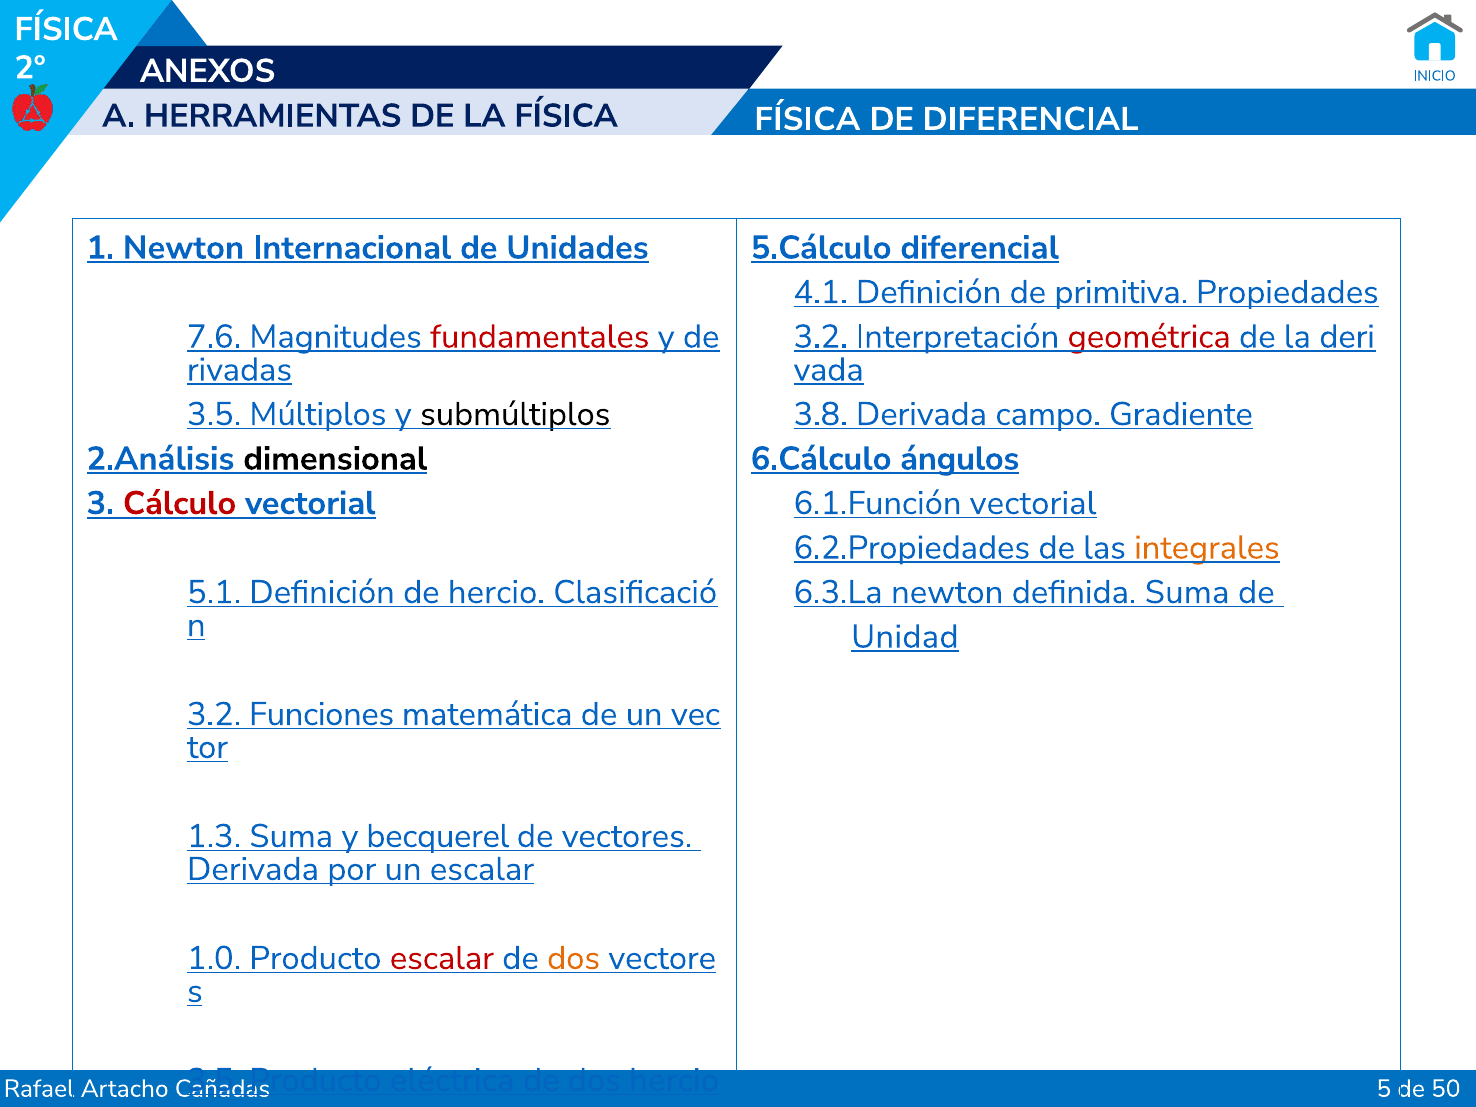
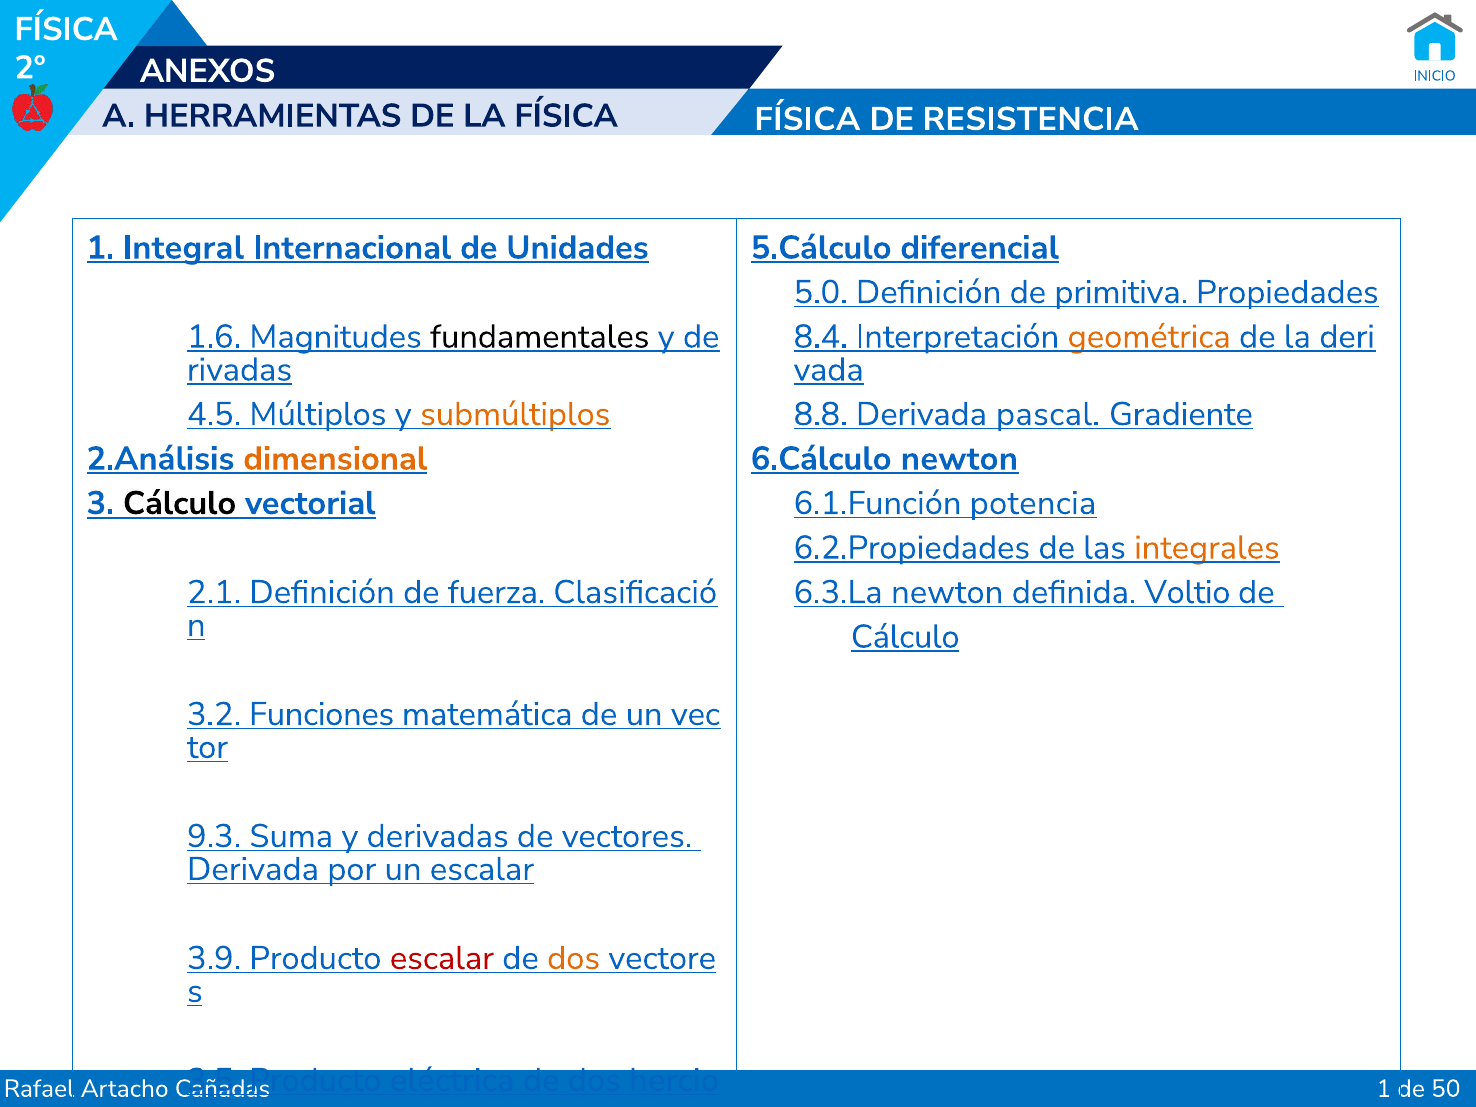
DE DIFERENCIAL: DIFERENCIAL -> RESISTENCIA (1031, 119)
1 Newton: Newton -> Integral (183, 248)
4.1: 4.1 -> 5.0 (821, 292)
7.6: 7.6 -> 1.6 (214, 337)
fundamentales colour: red -> black (540, 337)
3.2: 3.2 -> 8.4 (821, 337)
geométrica colour: red -> orange (1149, 337)
3.5: 3.5 -> 4.5 (214, 414)
submúltiplos colour: black -> orange (515, 414)
3.8: 3.8 -> 8.8 (821, 414)
campo: campo -> pascal (1048, 414)
dimensional colour: black -> orange (335, 459)
ángulos: ángulos -> newton (959, 459)
Cálculo colour: red -> black (180, 503)
vectorial: vectorial -> potencia (1033, 503)
5.1: 5.1 -> 2.1 (214, 592)
de hercio: hercio -> fuerza (497, 592)
definida Suma: Suma -> Voltio (1187, 592)
Unidad: Unidad -> Cálculo (905, 637)
1.3: 1.3 -> 9.3 (214, 836)
becquerel: becquerel -> derivadas (438, 836)
1.0: 1.0 -> 3.9 (214, 958)
5: 5 -> 1 (1384, 1089)
